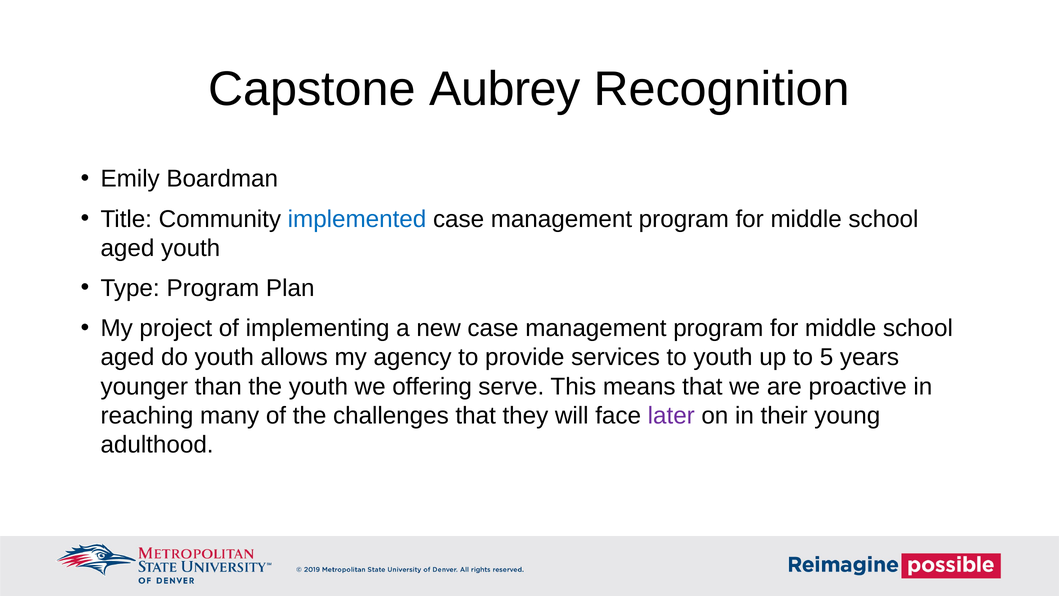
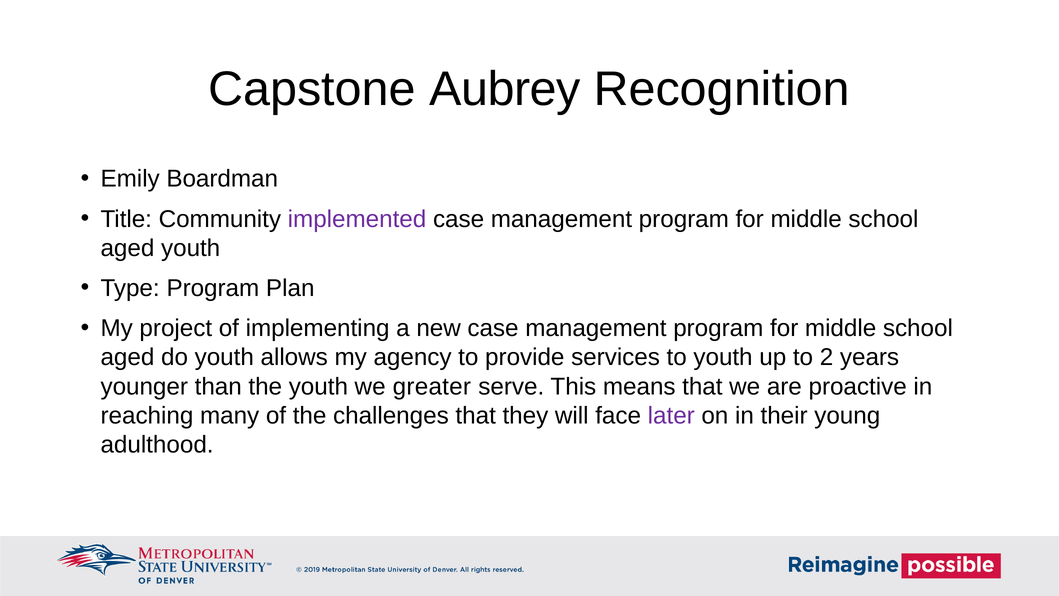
implemented colour: blue -> purple (357, 219)
5: 5 -> 2 (827, 357)
offering: offering -> greater (432, 386)
